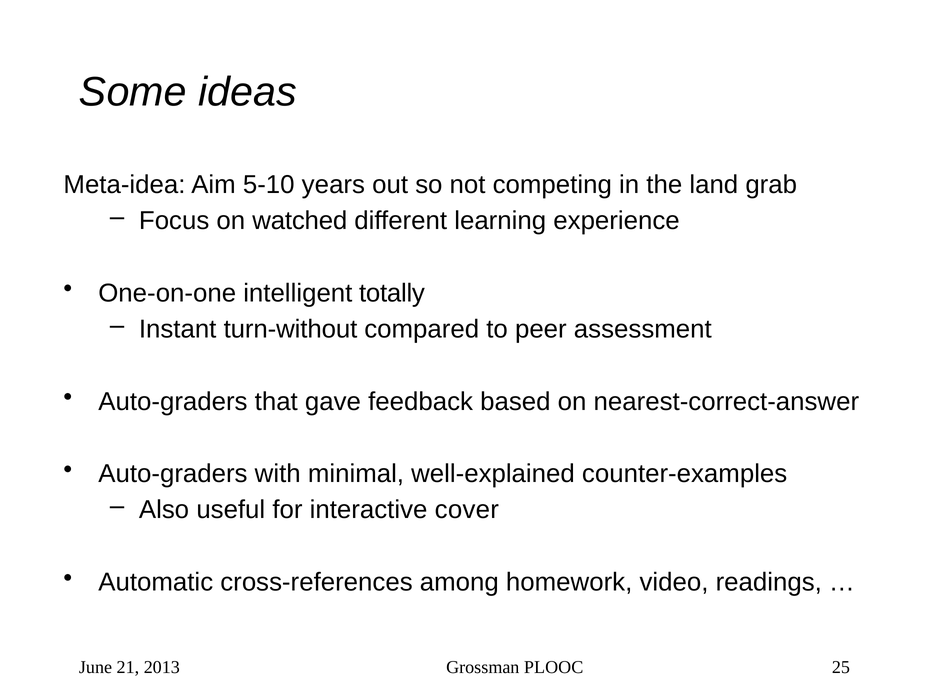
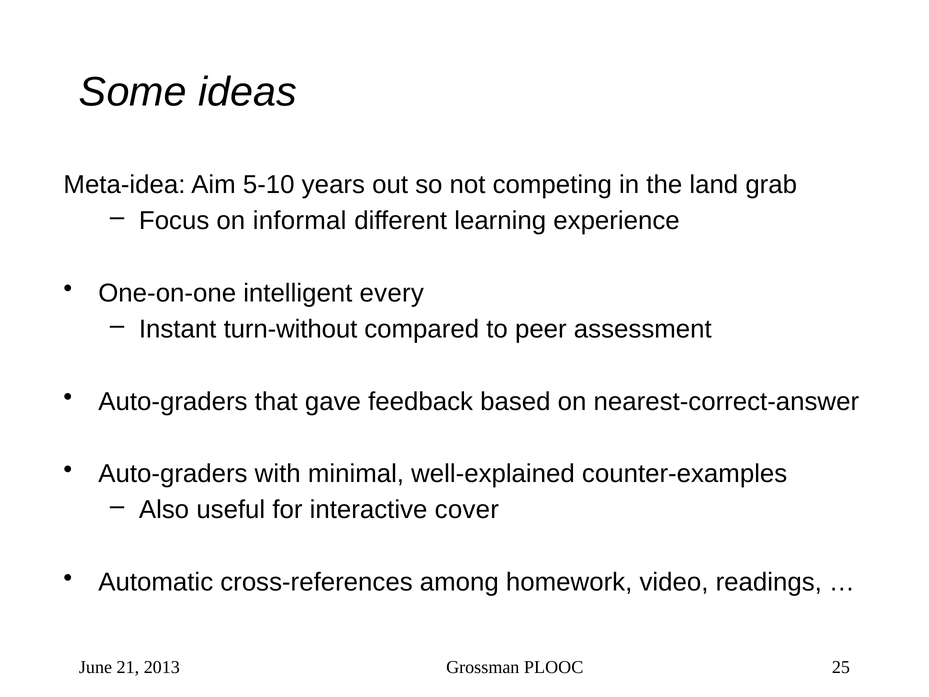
watched: watched -> informal (300, 221)
totally: totally -> every (392, 293)
